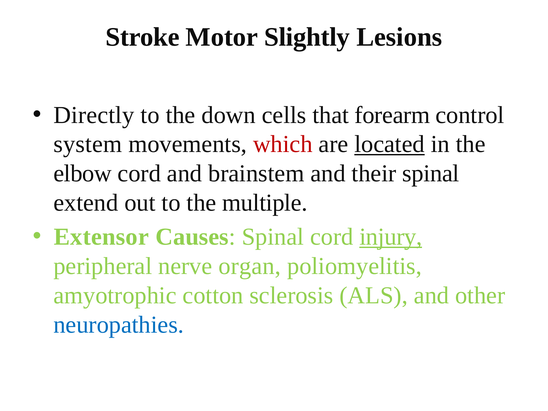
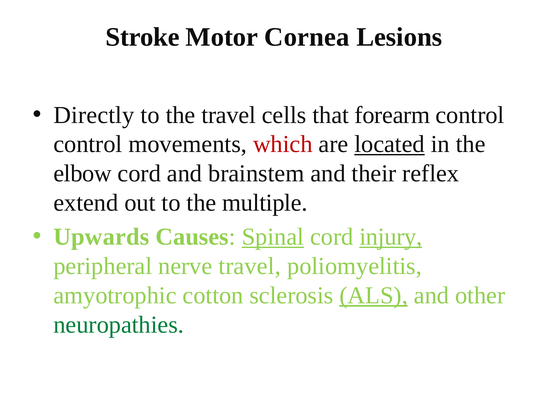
Slightly: Slightly -> Cornea (307, 37)
the down: down -> travel (229, 115)
system: system -> control (88, 144)
their spinal: spinal -> reflex (431, 173)
Extensor: Extensor -> Upwards (101, 237)
Spinal underline: none -> present (273, 237)
nerve organ: organ -> travel (250, 266)
ALS underline: none -> present (374, 295)
neuropathies colour: blue -> green (119, 325)
